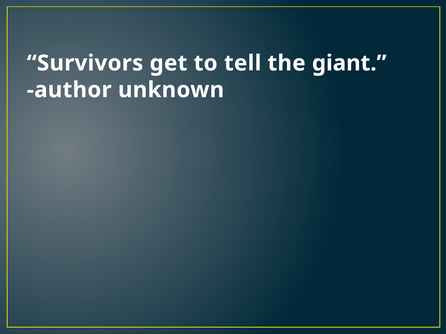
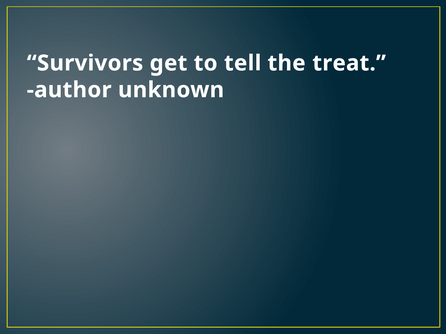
giant: giant -> treat (349, 63)
